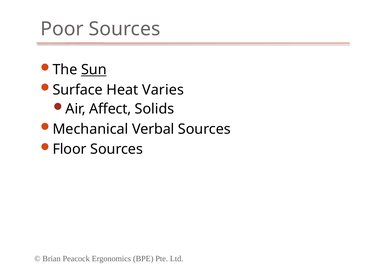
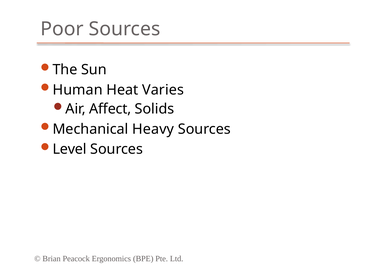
Sun underline: present -> none (94, 70)
Surface: Surface -> Human (78, 90)
Verbal: Verbal -> Heavy (153, 129)
Floor: Floor -> Level (70, 149)
